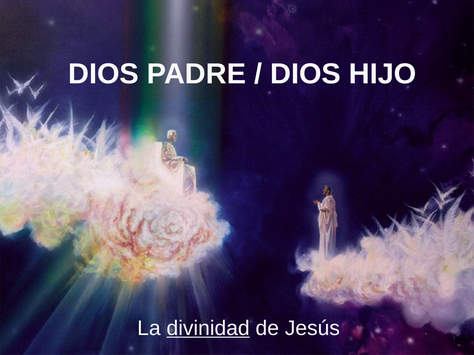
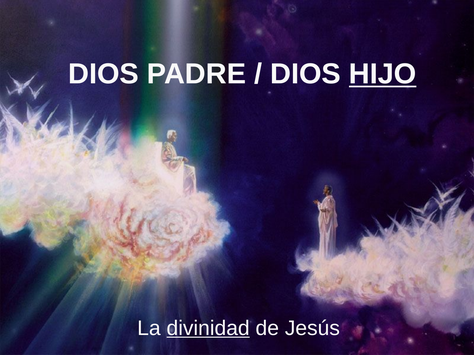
HIJO underline: none -> present (383, 74)
